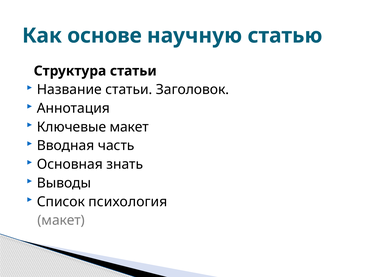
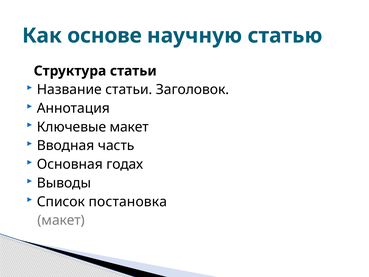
знать: знать -> годах (125, 164)
психология: психология -> постановка (128, 202)
